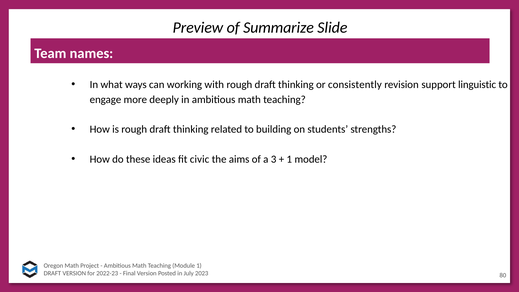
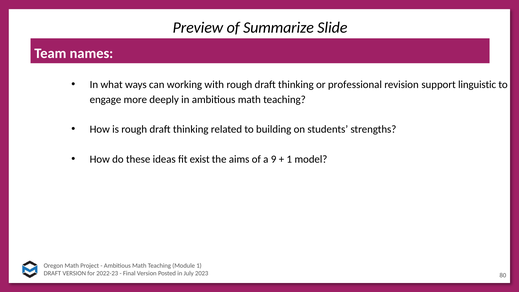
consistently: consistently -> professional (355, 85)
civic: civic -> exist (200, 159)
3: 3 -> 9 (274, 159)
